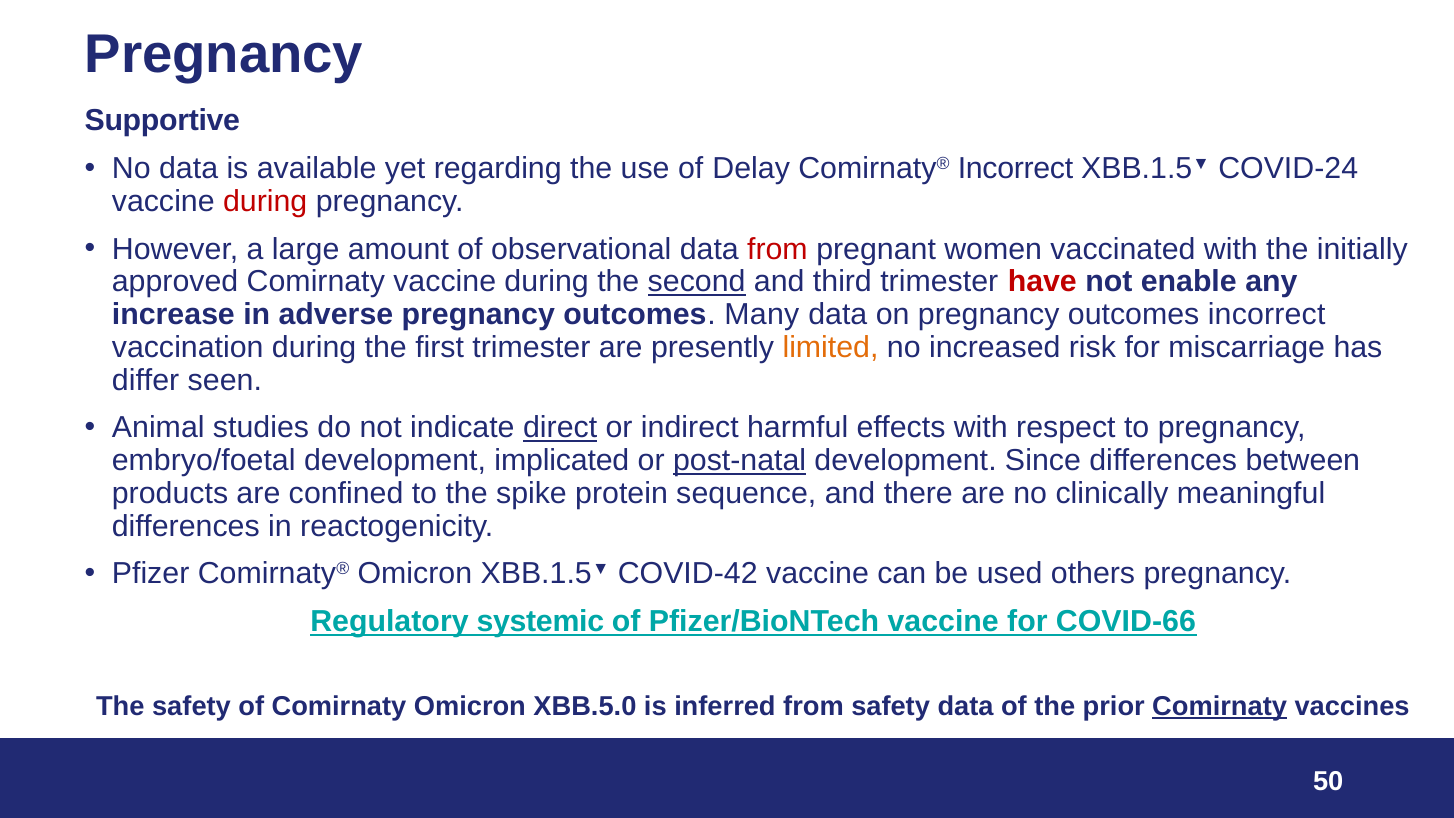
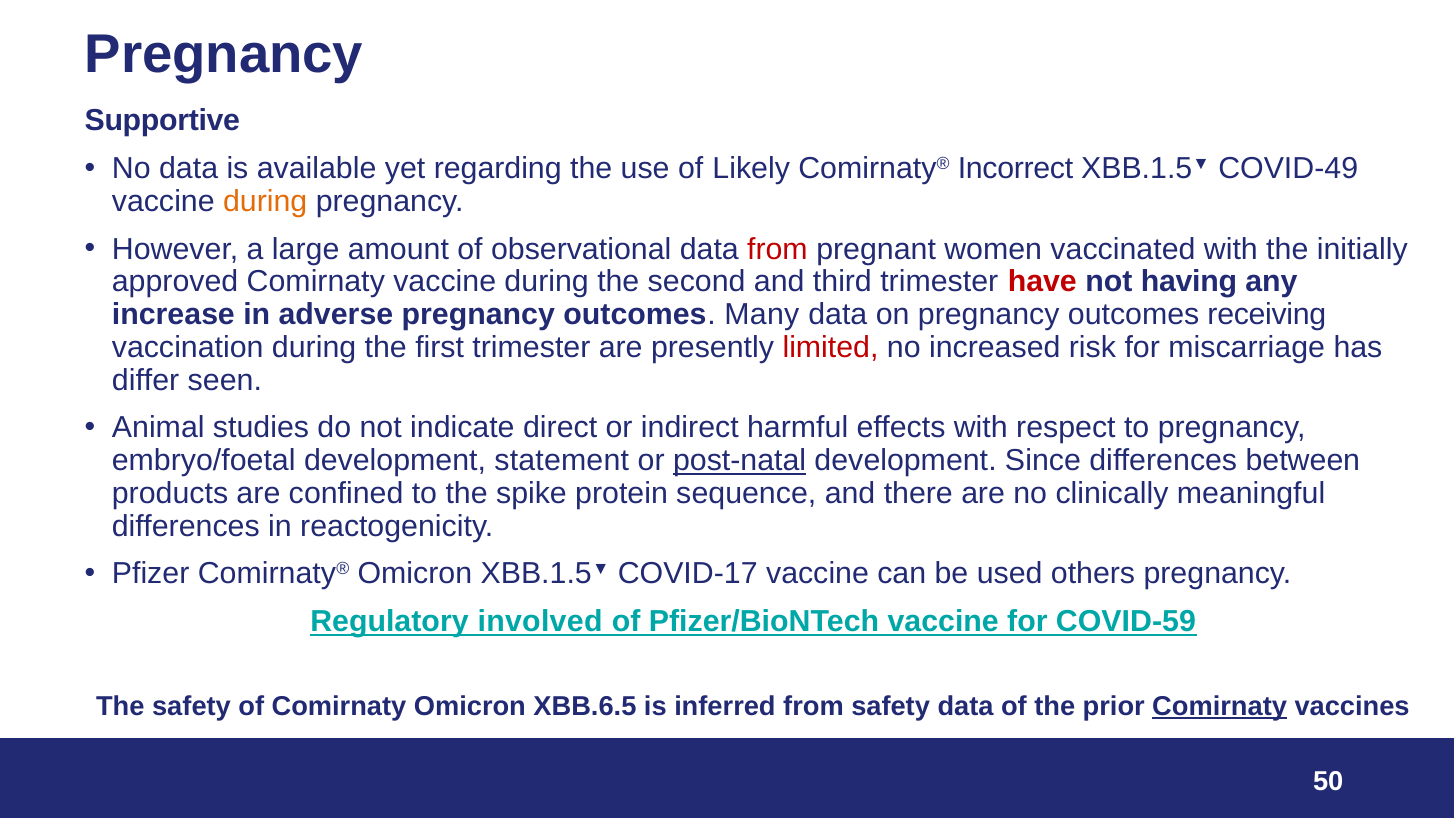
Delay: Delay -> Likely (751, 169)
COVID-24: COVID-24 -> COVID-49 (1288, 169)
during colour: red -> orange (265, 201)
second underline: present -> none (697, 282)
enable: enable -> having (1189, 282)
outcomes incorrect: incorrect -> receiving (1267, 315)
limited colour: orange -> red (830, 347)
direct underline: present -> none (560, 428)
implicated: implicated -> statement (562, 461)
COVID-42: COVID-42 -> COVID-17 (688, 574)
systemic: systemic -> involved (540, 622)
COVID-66: COVID-66 -> COVID-59 (1126, 622)
XBB.5.0: XBB.5.0 -> XBB.6.5 (585, 706)
